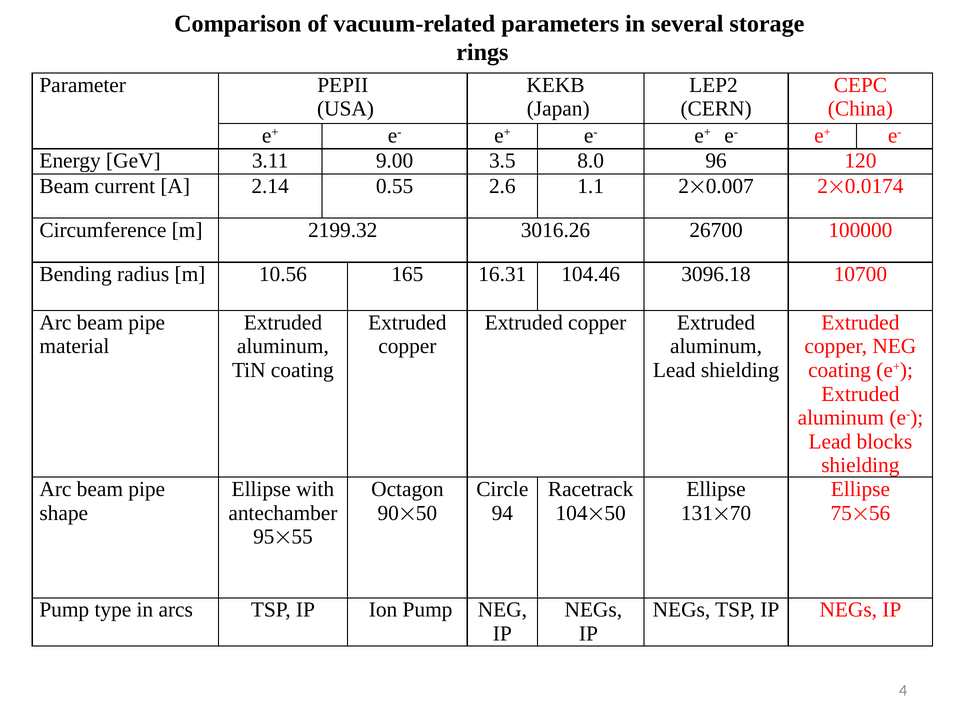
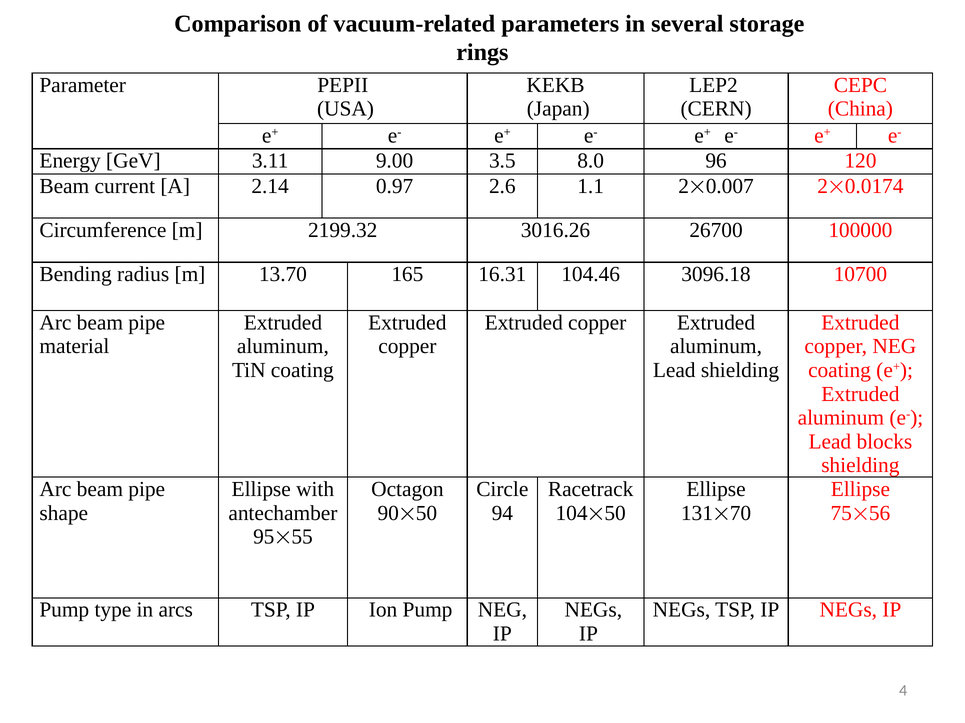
0.55: 0.55 -> 0.97 (395, 186)
10.56: 10.56 -> 13.70 (283, 275)
